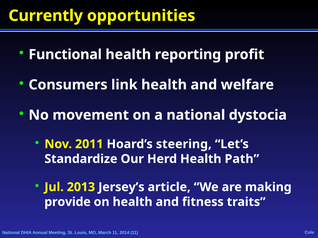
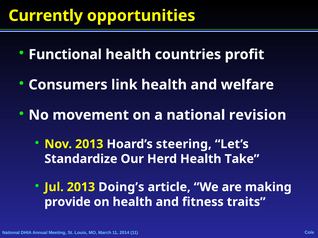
reporting: reporting -> countries (188, 55)
dystocia: dystocia -> revision (258, 115)
Nov 2011: 2011 -> 2013 (89, 144)
Path: Path -> Take (242, 159)
Jersey’s: Jersey’s -> Doing’s (121, 187)
